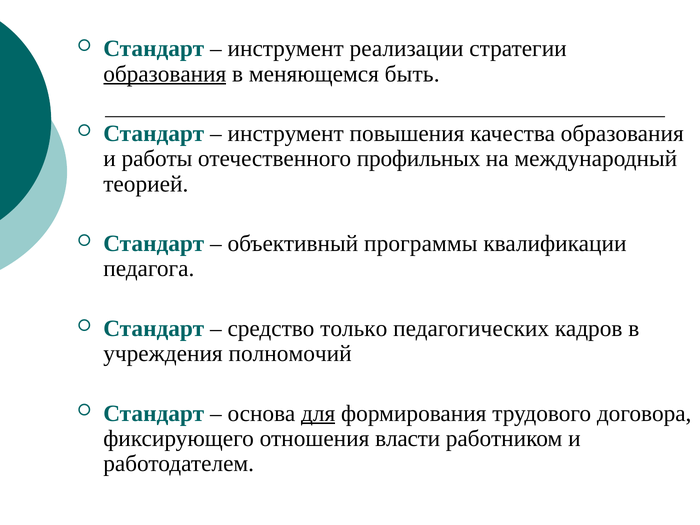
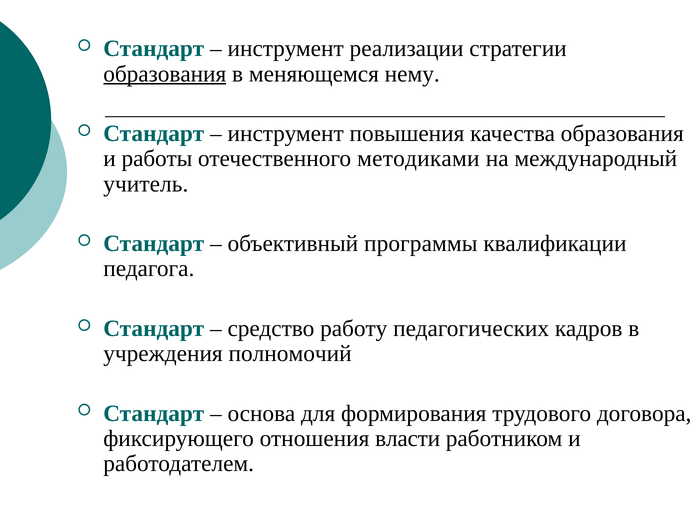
быть: быть -> нему (412, 74)
профильных: профильных -> методиками (418, 159)
теорией: теорией -> учитель (146, 184)
только: только -> работу (354, 328)
для underline: present -> none (318, 413)
